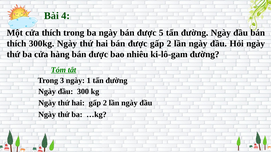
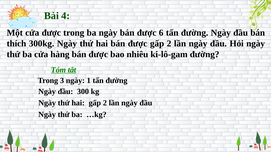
cửa thích: thích -> được (51, 33)
5: 5 -> 6 (161, 33)
